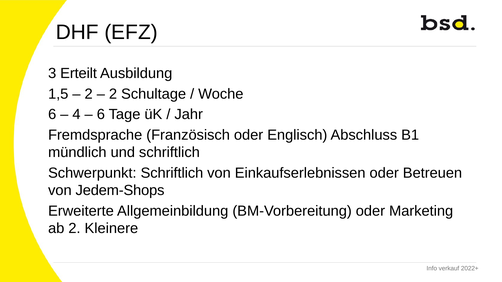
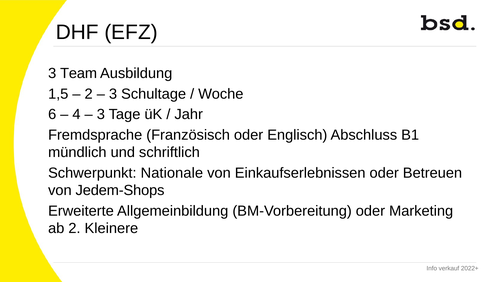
Erteilt: Erteilt -> Team (79, 73)
2: 2 -> 3 (113, 94)
6: 6 -> 3 (101, 115)
Schwerpunkt Schriftlich: Schriftlich -> Nationale (172, 173)
